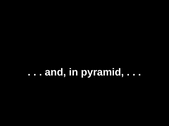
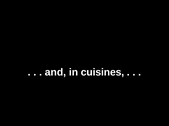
pyramid: pyramid -> cuisines (103, 73)
